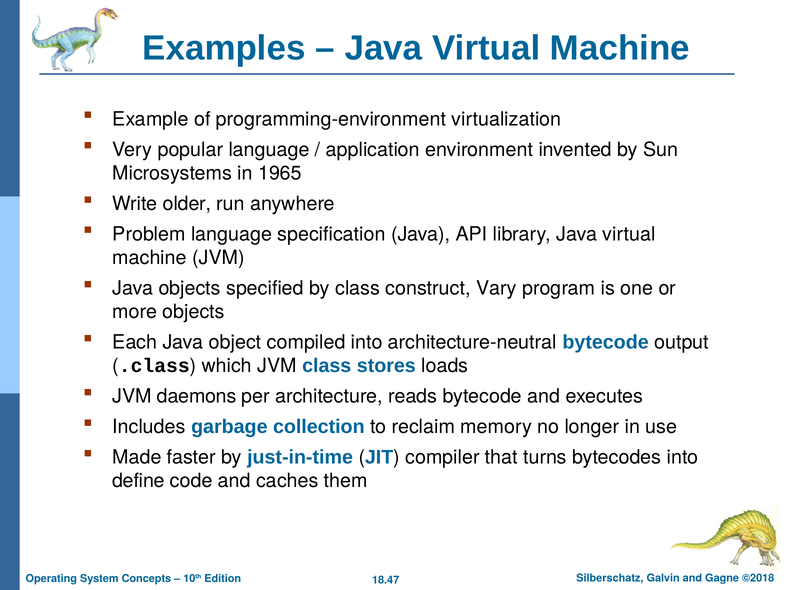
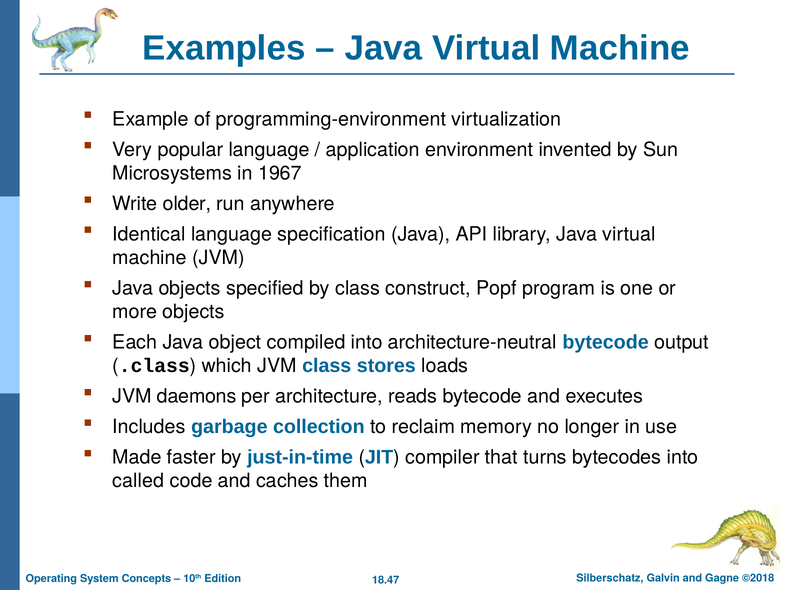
1965: 1965 -> 1967 (280, 173)
Problem: Problem -> Identical (149, 234)
Vary: Vary -> Popf (496, 288)
define: define -> called (138, 481)
